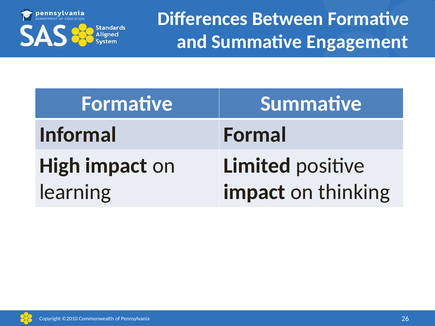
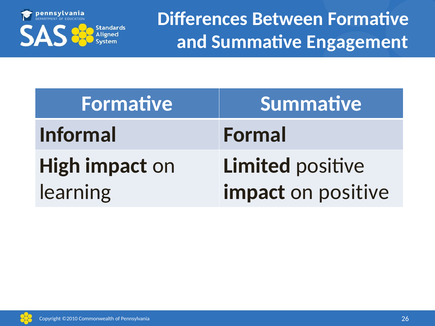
on thinking: thinking -> positive (354, 192)
